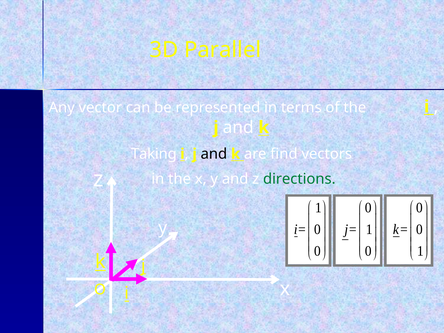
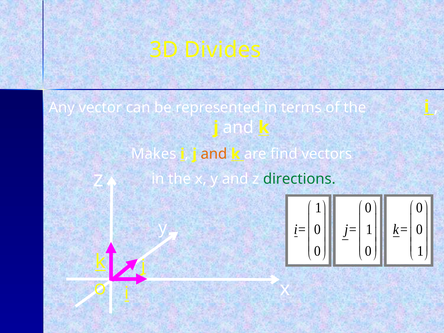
Parallel: Parallel -> Divides (223, 50)
Taking: Taking -> Makes (154, 154)
and colour: black -> orange (214, 154)
